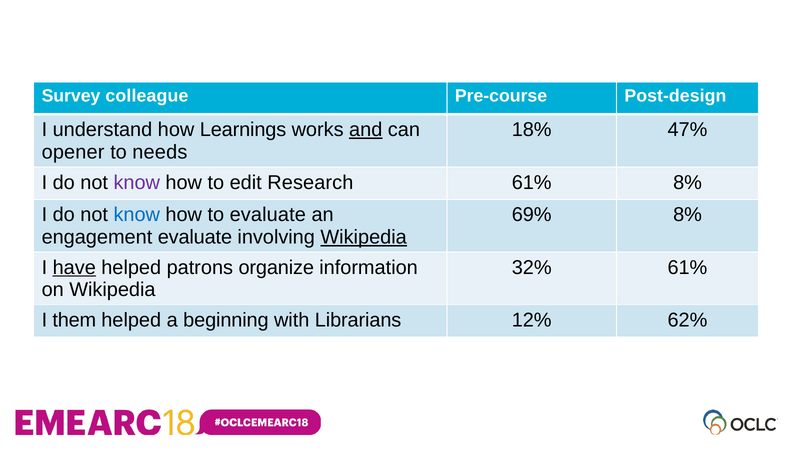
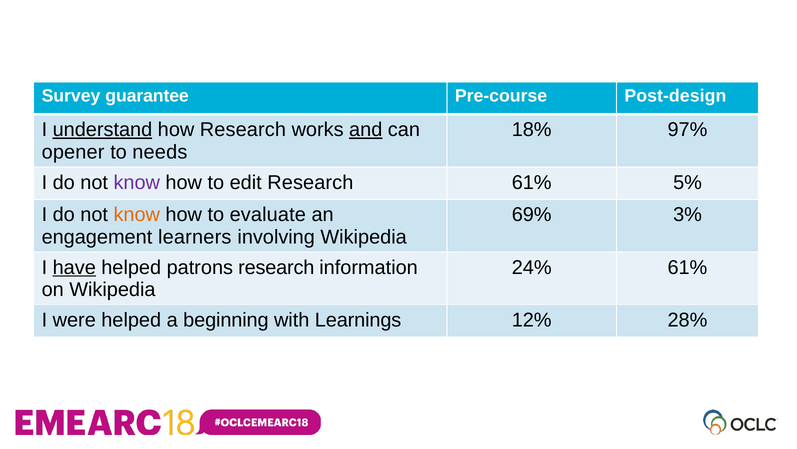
colleague: colleague -> guarantee (147, 96)
understand underline: none -> present (102, 130)
how Learnings: Learnings -> Research (243, 130)
47%: 47% -> 97% (687, 130)
61% 8%: 8% -> 5% (688, 182)
know colour: blue -> orange (137, 215)
69% 8%: 8% -> 3% (688, 215)
engagement evaluate: evaluate -> learners (195, 237)
Wikipedia underline: present -> none (364, 237)
patrons organize: organize -> research (276, 267)
32%: 32% -> 24% (532, 267)
them: them -> were (74, 320)
Librarians: Librarians -> Learnings (358, 320)
62%: 62% -> 28% (687, 320)
